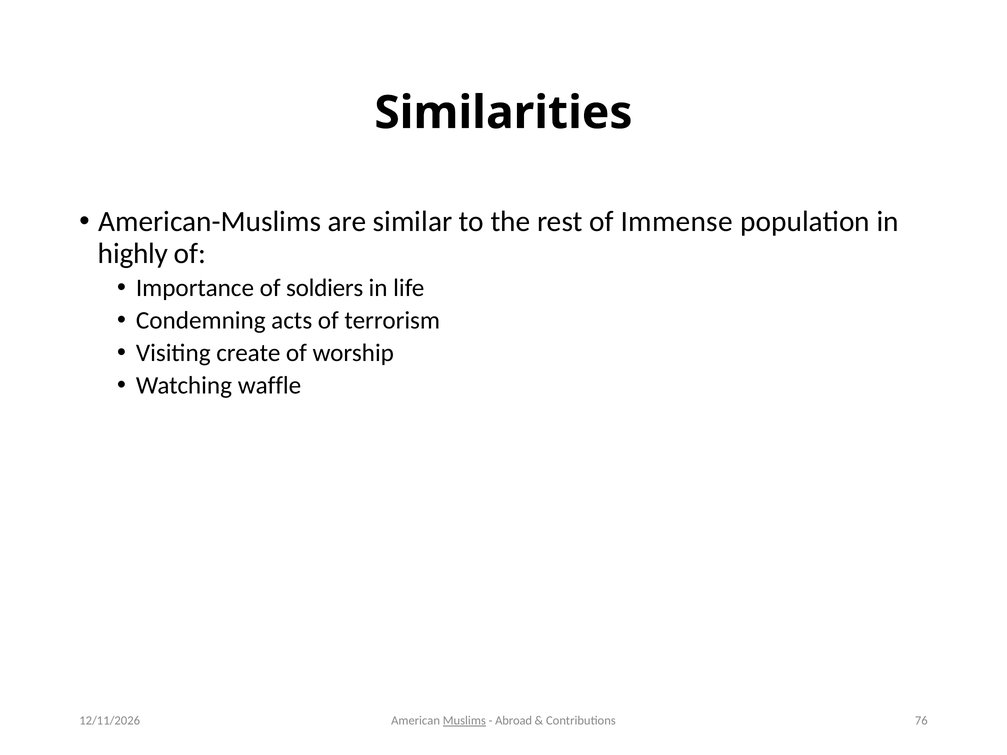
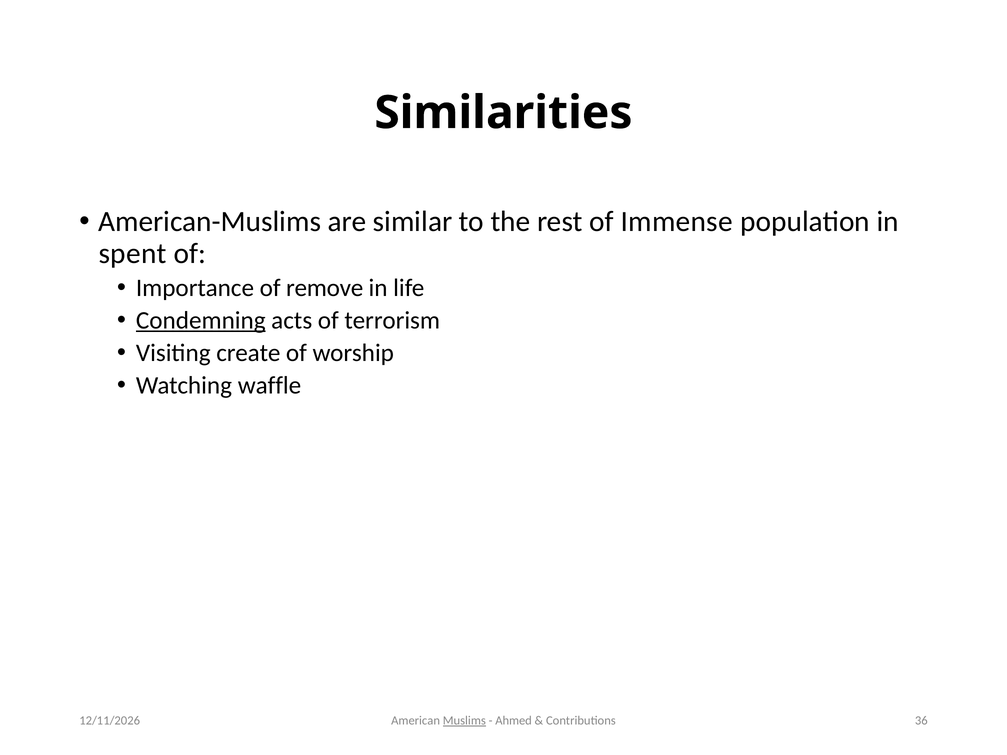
highly: highly -> spent (133, 253)
soldiers: soldiers -> remove (325, 288)
Condemning underline: none -> present (201, 321)
Abroad: Abroad -> Ahmed (514, 721)
76: 76 -> 36 (921, 721)
